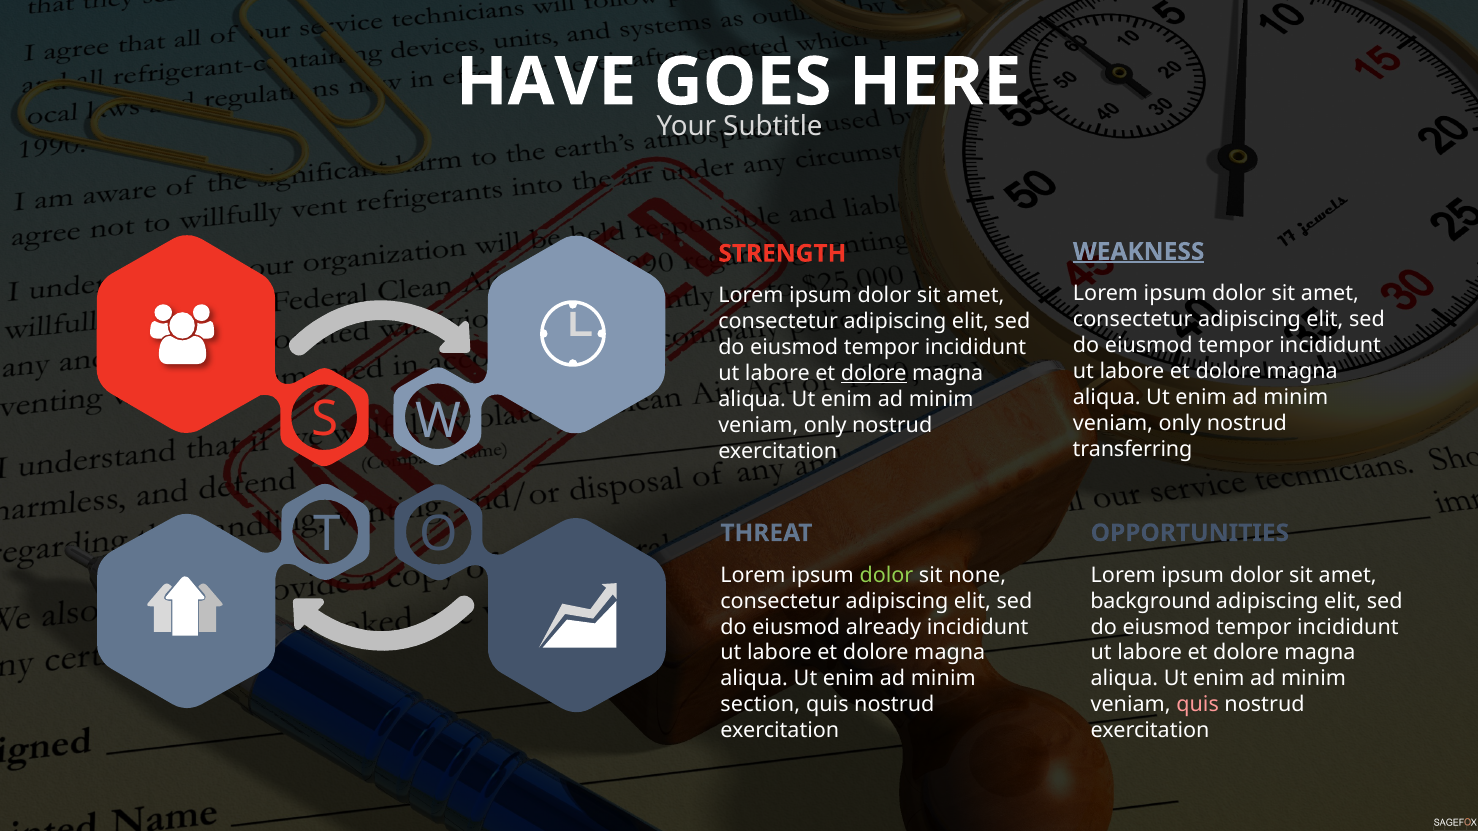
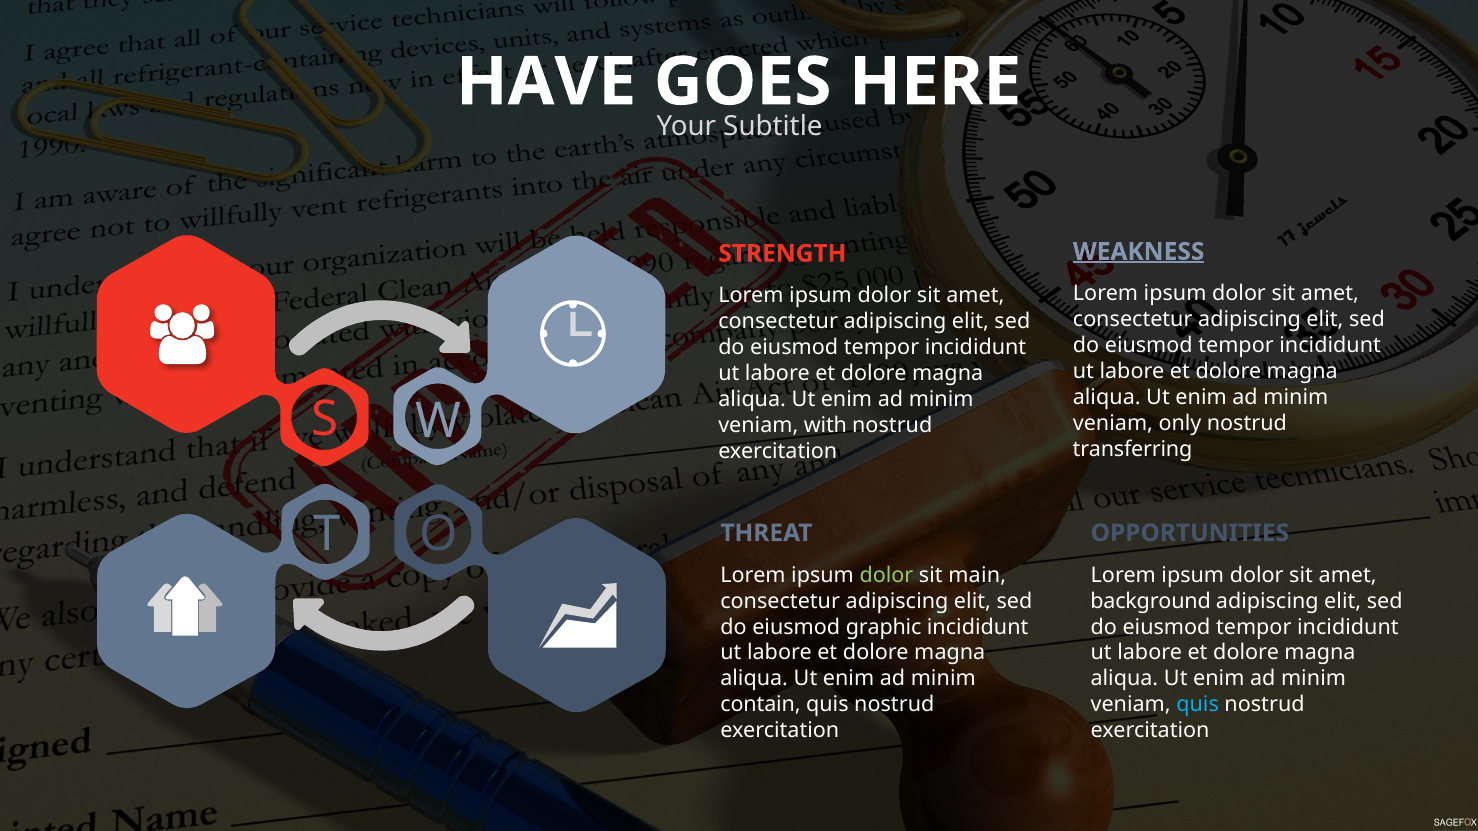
dolore underline: present -> none (874, 373)
only: only -> with (825, 425)
none: none -> main (977, 575)
already: already -> graphic (884, 627)
section: section -> contain (760, 705)
quis colour: pink -> light blue (1198, 705)
